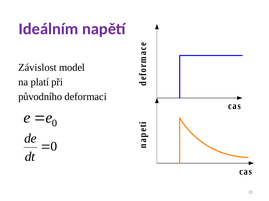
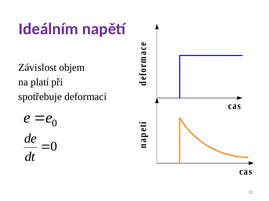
model: model -> objem (72, 68)
původního: původního -> spotřebuje (40, 97)
